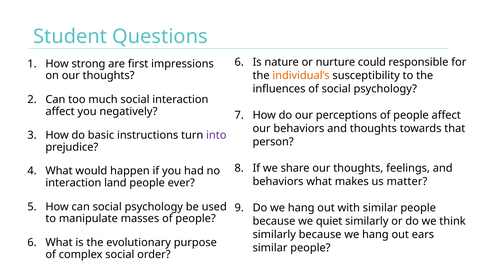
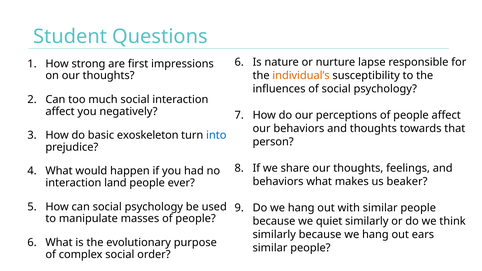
could: could -> lapse (372, 62)
instructions: instructions -> exoskeleton (148, 135)
into colour: purple -> blue (216, 135)
matter: matter -> beaker (407, 182)
